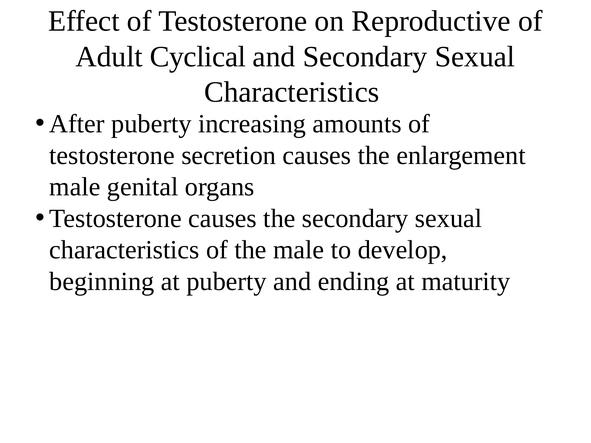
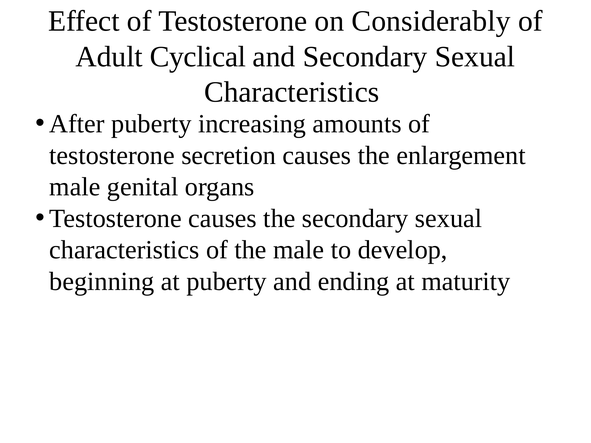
Reproductive: Reproductive -> Considerably (431, 21)
